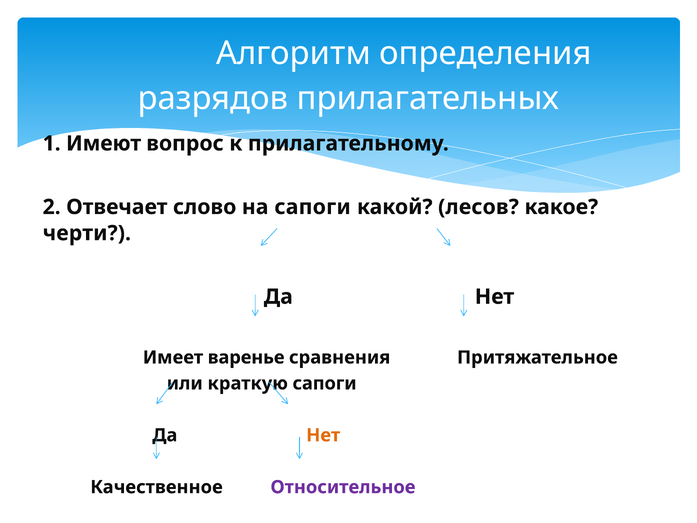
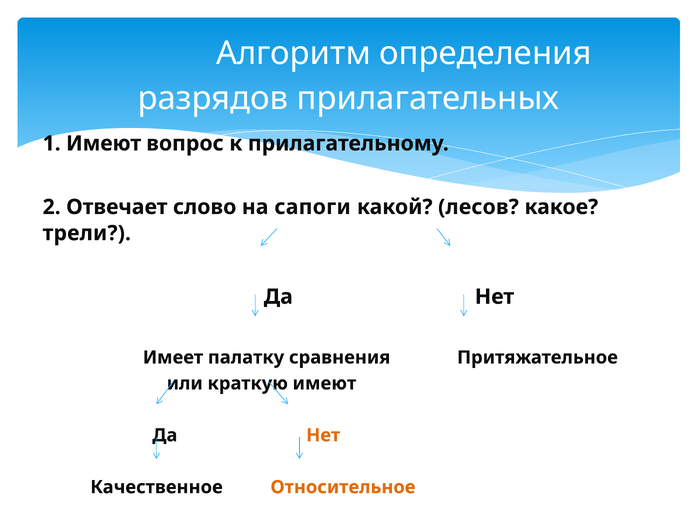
черти: черти -> трели (87, 233)
варенье: варенье -> палатку (246, 357)
краткую сапоги: сапоги -> имеют (324, 383)
Относительное colour: purple -> orange (343, 487)
